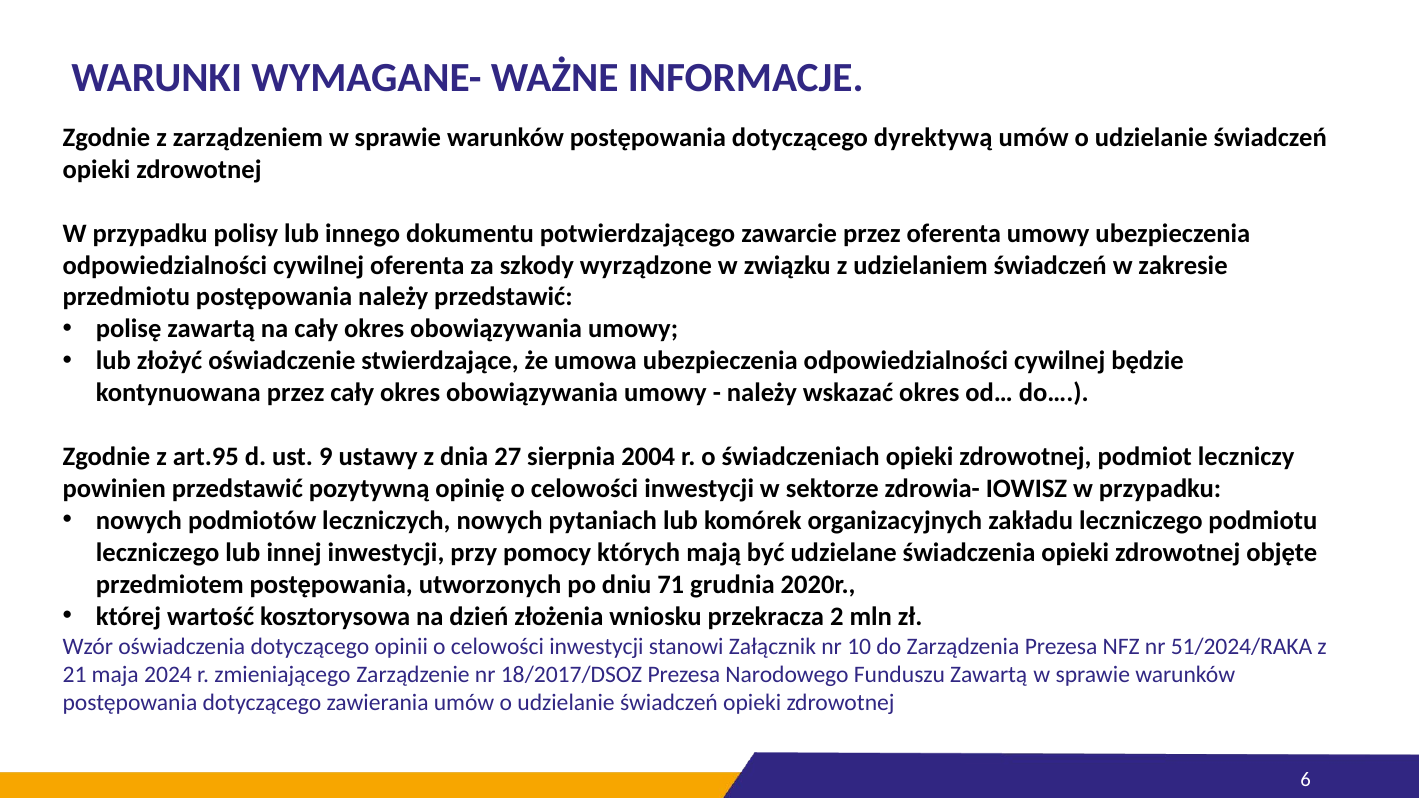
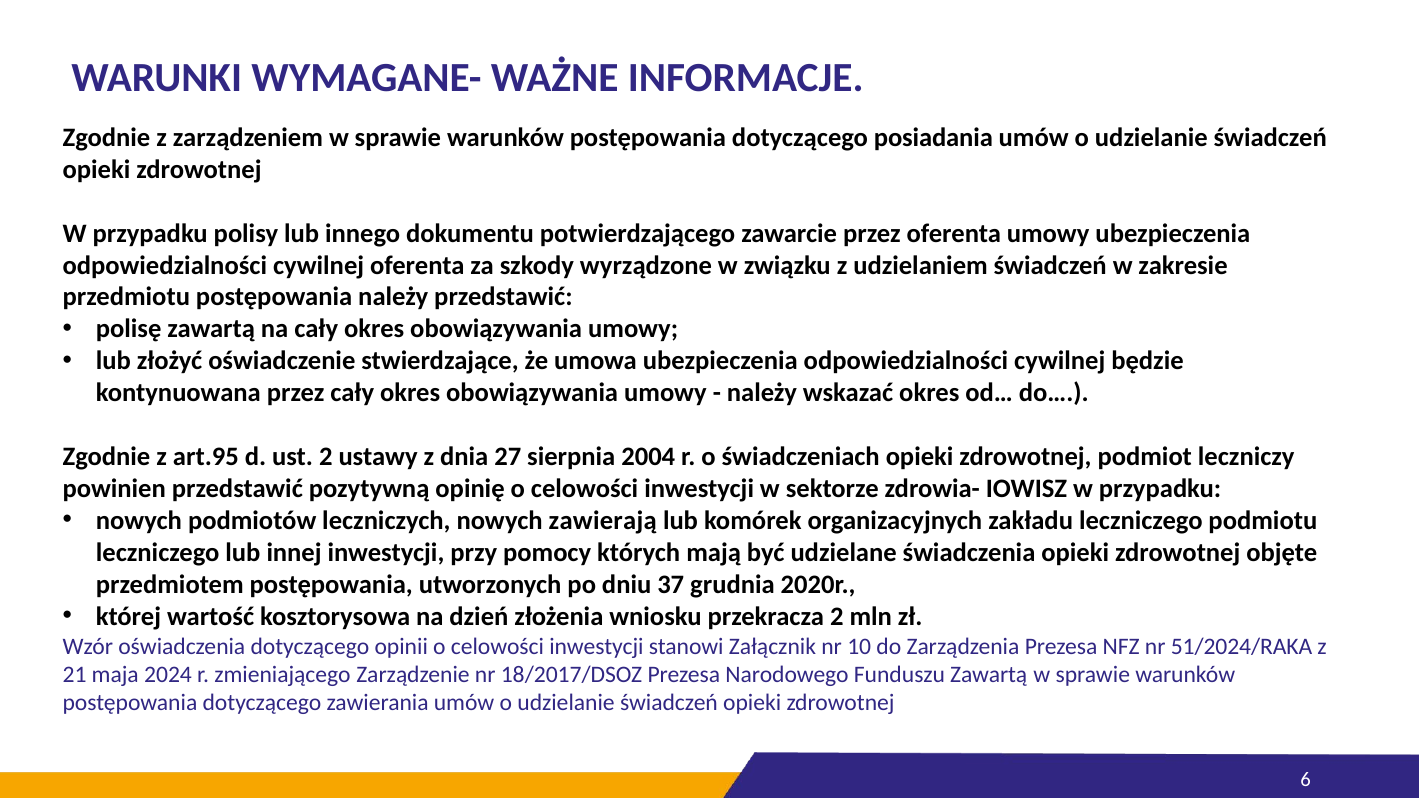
dyrektywą: dyrektywą -> posiadania (933, 138)
ust 9: 9 -> 2 (326, 457)
pytaniach: pytaniach -> zawierają (603, 521)
71: 71 -> 37 (671, 585)
